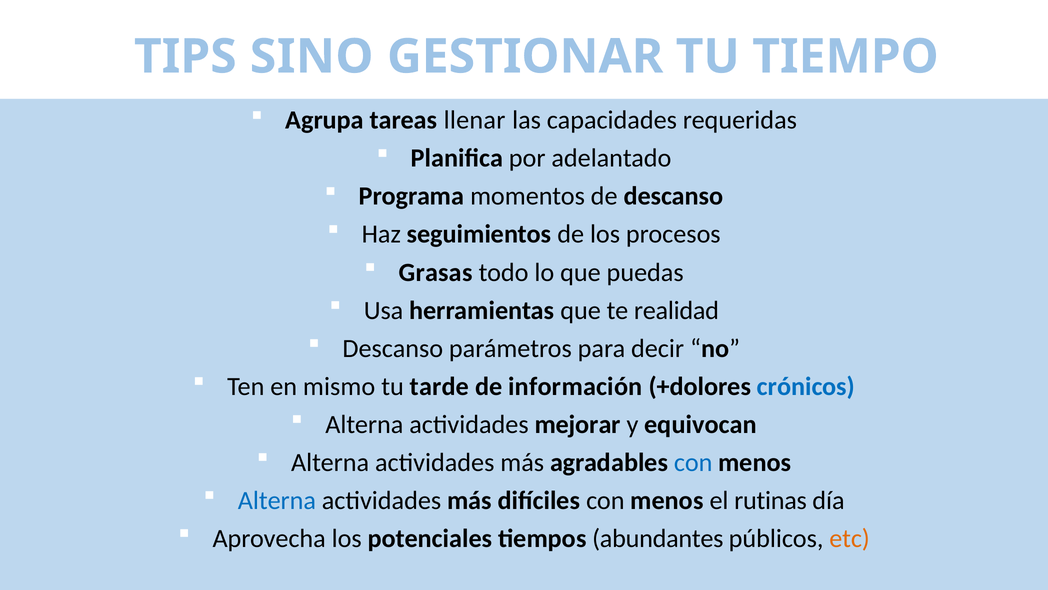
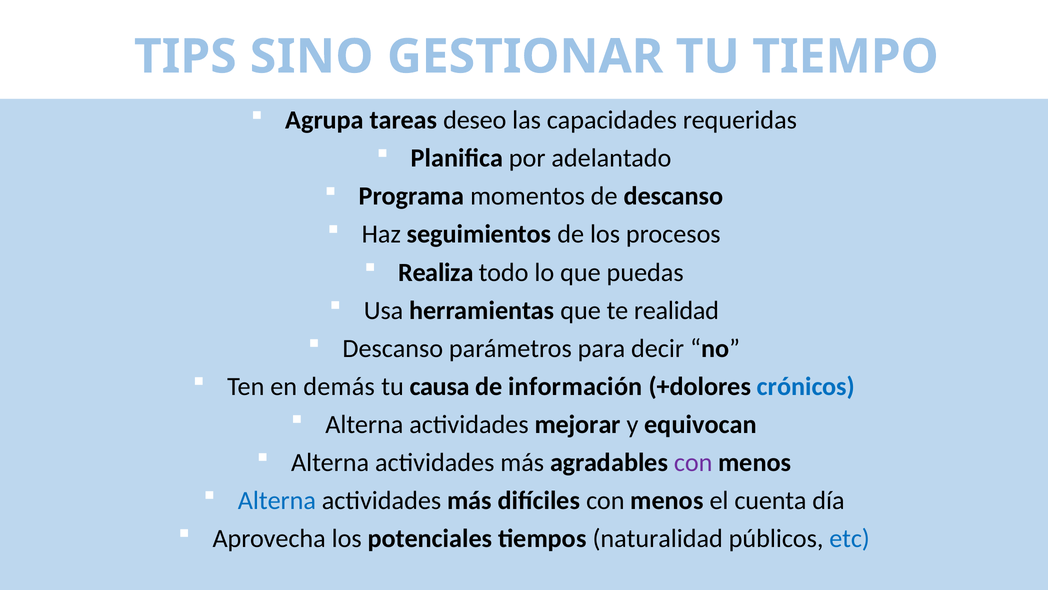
llenar: llenar -> deseo (475, 120)
Grasas: Grasas -> Realiza (436, 272)
mismo: mismo -> demás (339, 386)
tarde: tarde -> causa (440, 386)
con colour: blue -> purple (693, 462)
rutinas: rutinas -> cuenta (770, 500)
abundantes: abundantes -> naturalidad (658, 538)
etc colour: orange -> blue (850, 538)
